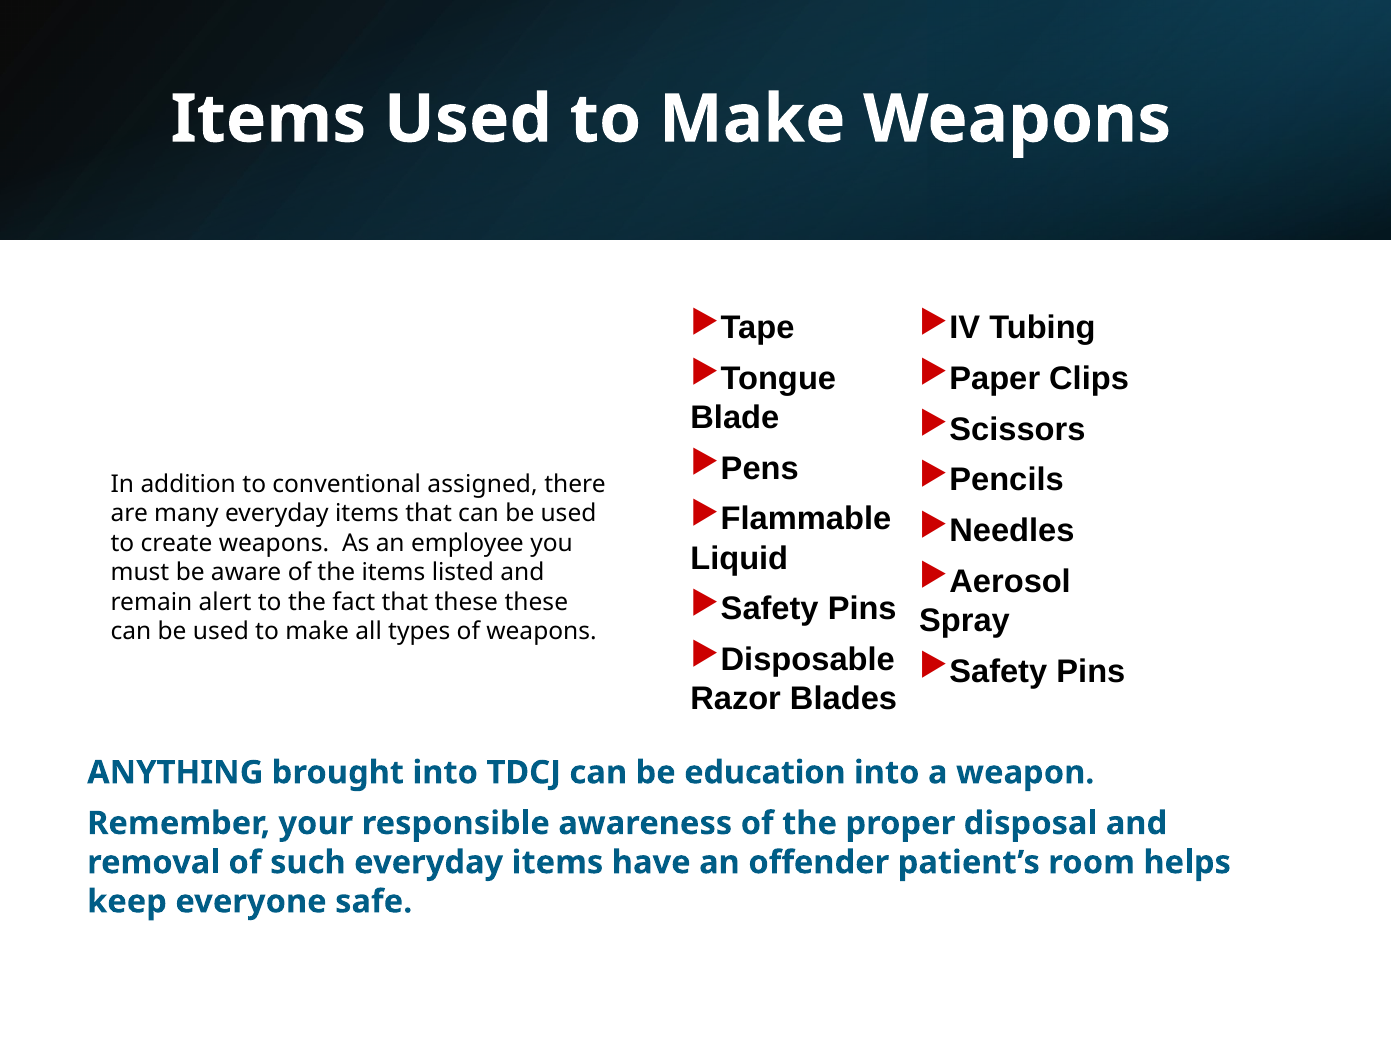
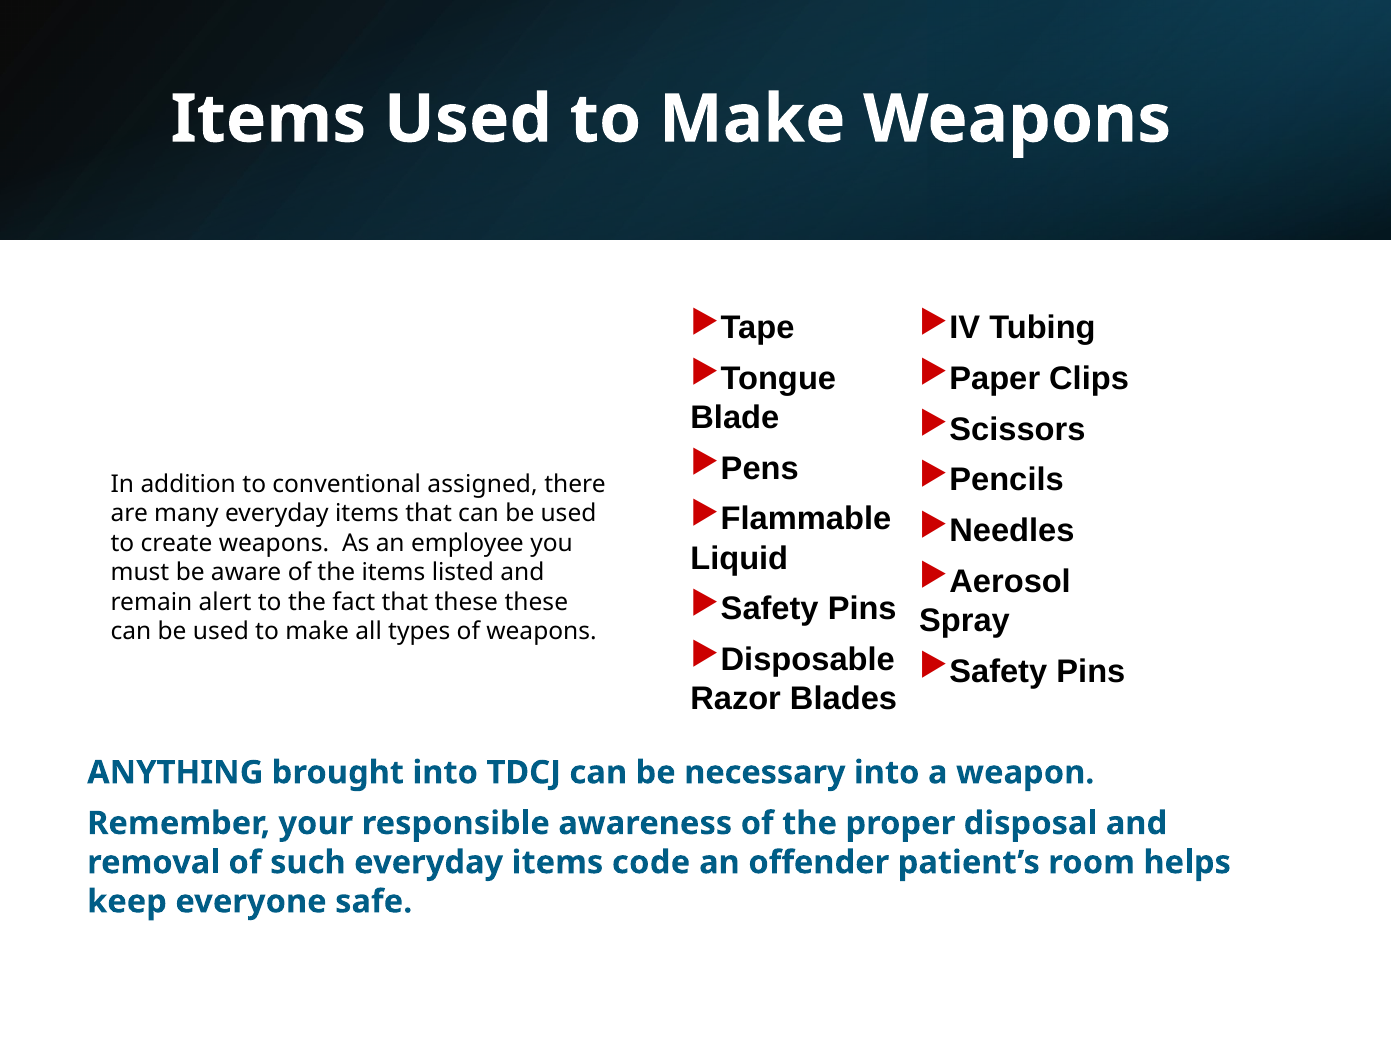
education: education -> necessary (765, 773)
have: have -> code (651, 863)
